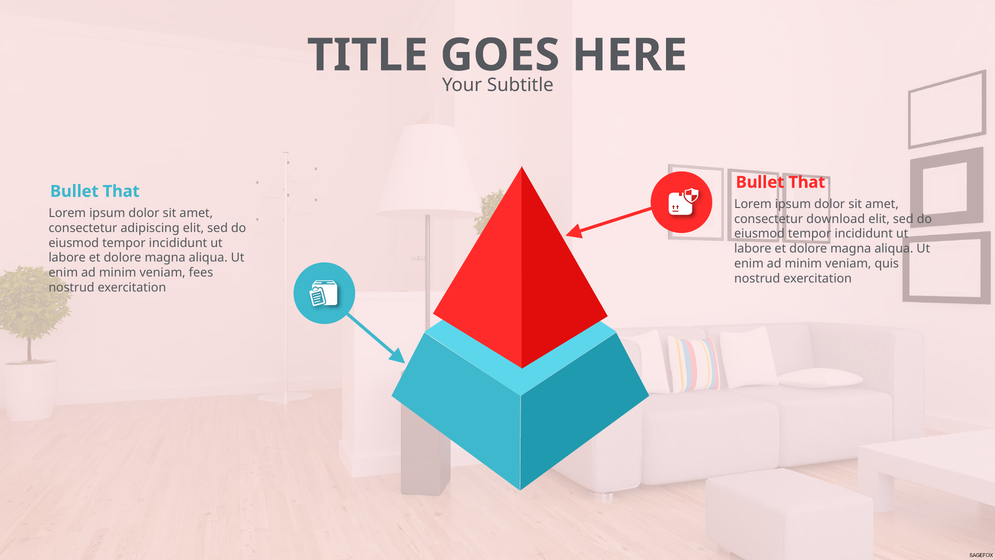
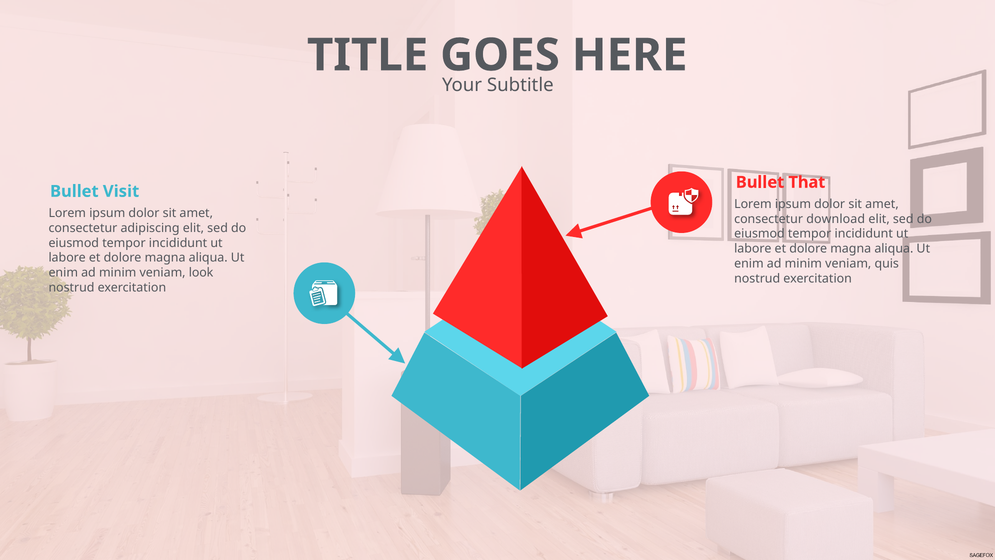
That: That -> Visit (121, 191)
fees: fees -> look (201, 273)
